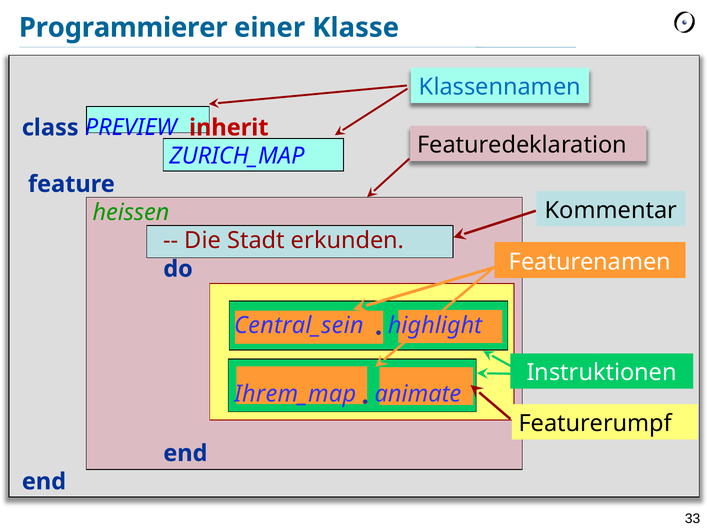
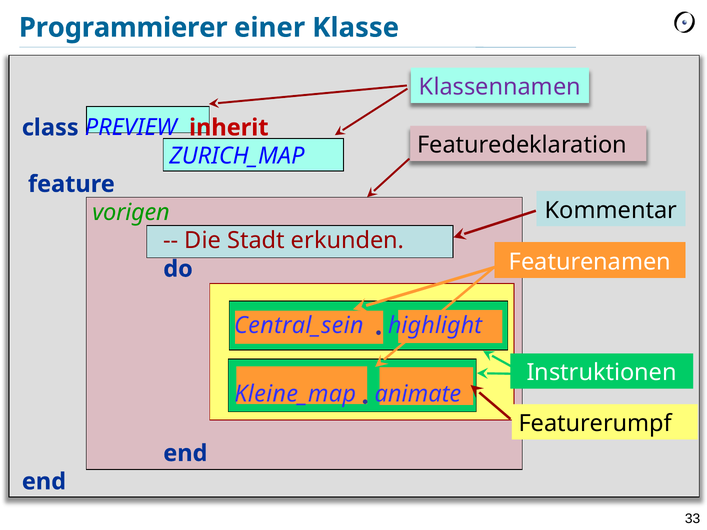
Klassennamen colour: blue -> purple (500, 87)
heissen: heissen -> vorigen (131, 213)
Ihrem_map: Ihrem_map -> Kleine_map (295, 394)
